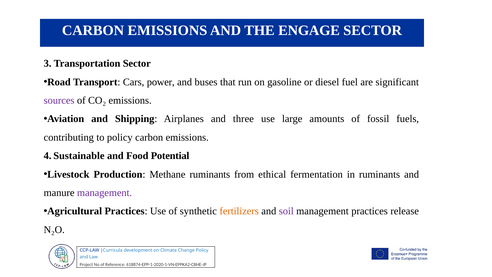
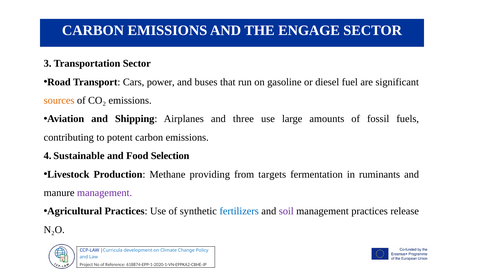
sources colour: purple -> orange (59, 100)
to policy: policy -> potent (120, 137)
Potential: Potential -> Selection (170, 156)
Methane ruminants: ruminants -> providing (210, 174)
ethical: ethical -> targets (272, 174)
fertilizers colour: orange -> blue (239, 211)
